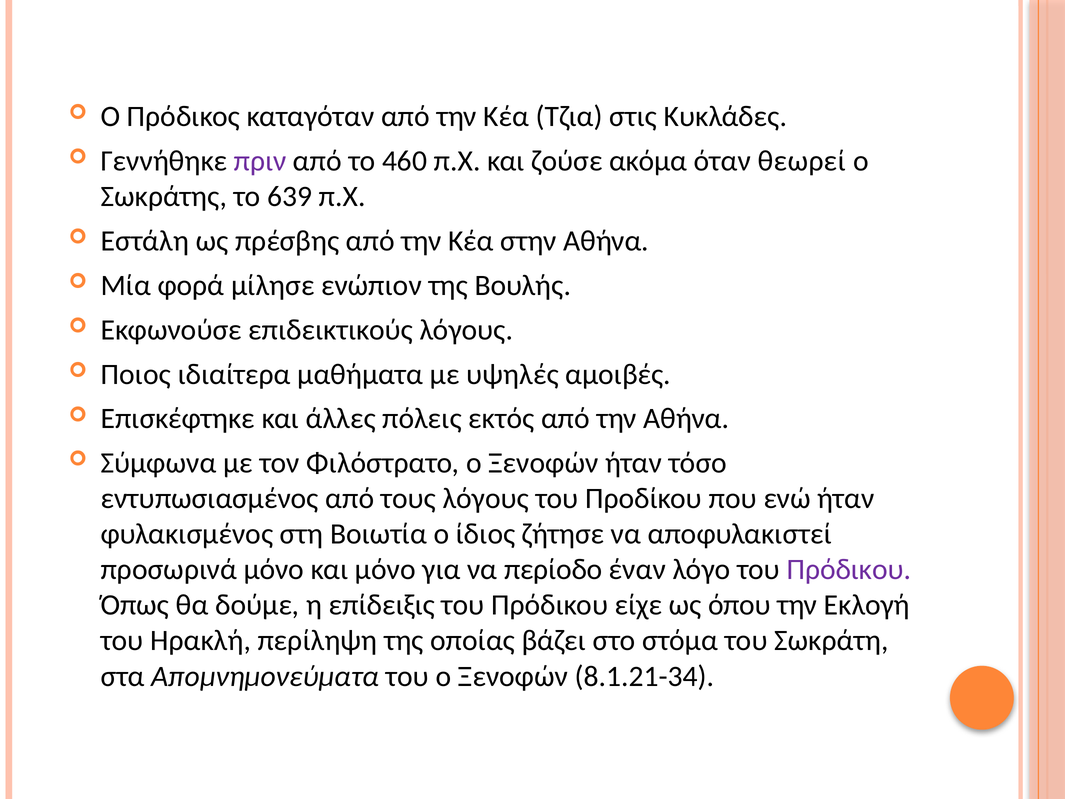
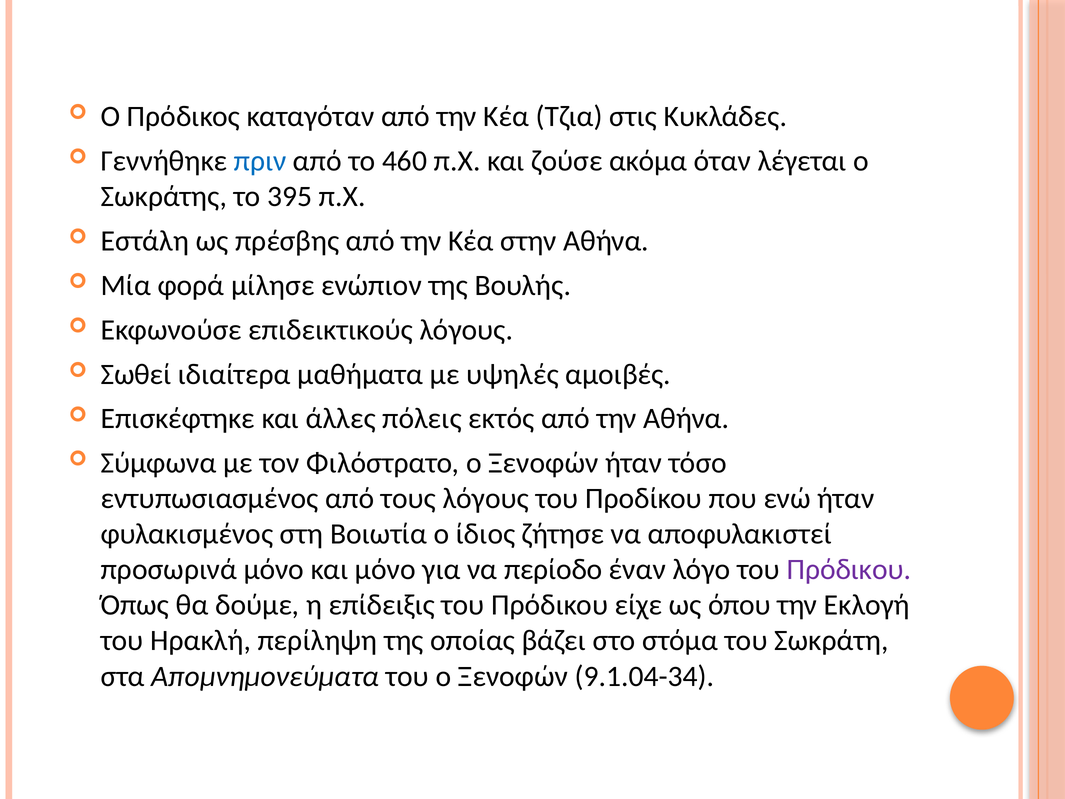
πριν colour: purple -> blue (260, 161)
θεωρεί: θεωρεί -> λέγεται (802, 161)
639: 639 -> 395 (290, 197)
Ποιος: Ποιος -> Σωθεί (136, 374)
8.1.21-34: 8.1.21-34 -> 9.1.04-34 (644, 676)
